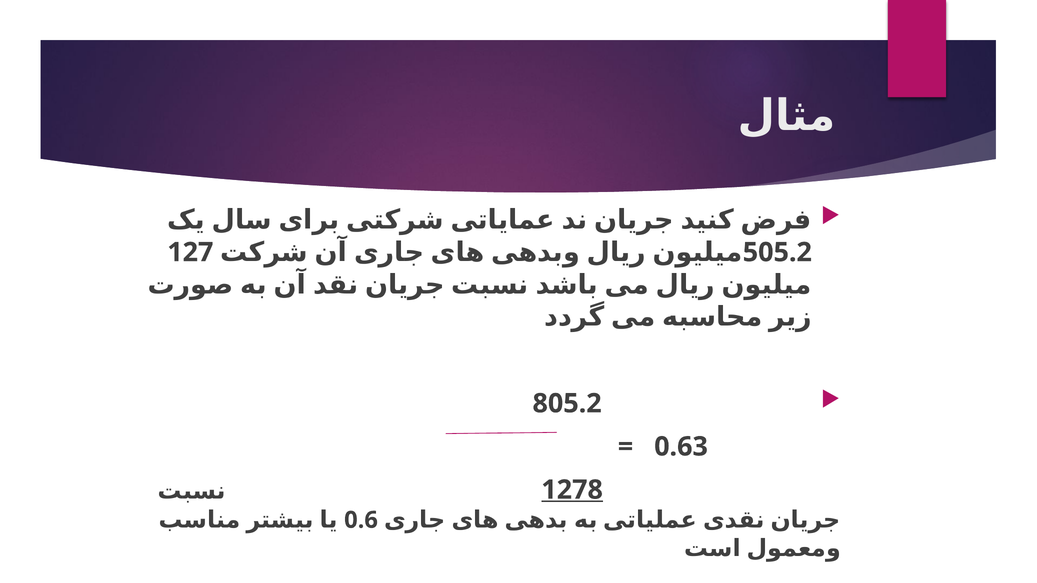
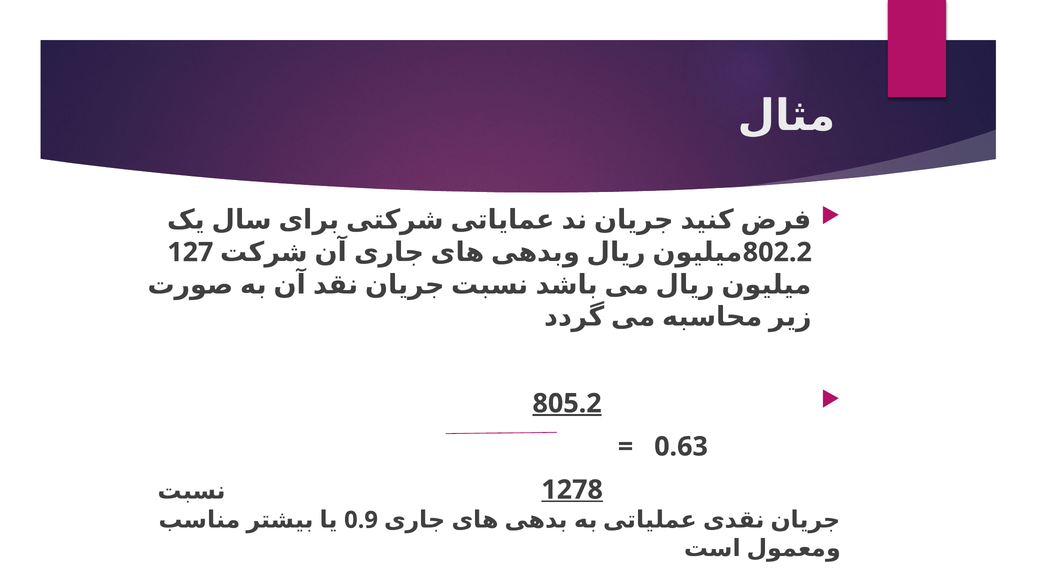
505.2: 505.2 -> 802.2 (777, 252)
805.2 underline: none -> present (567, 404)
0.6: 0.6 -> 0.9 (361, 520)
